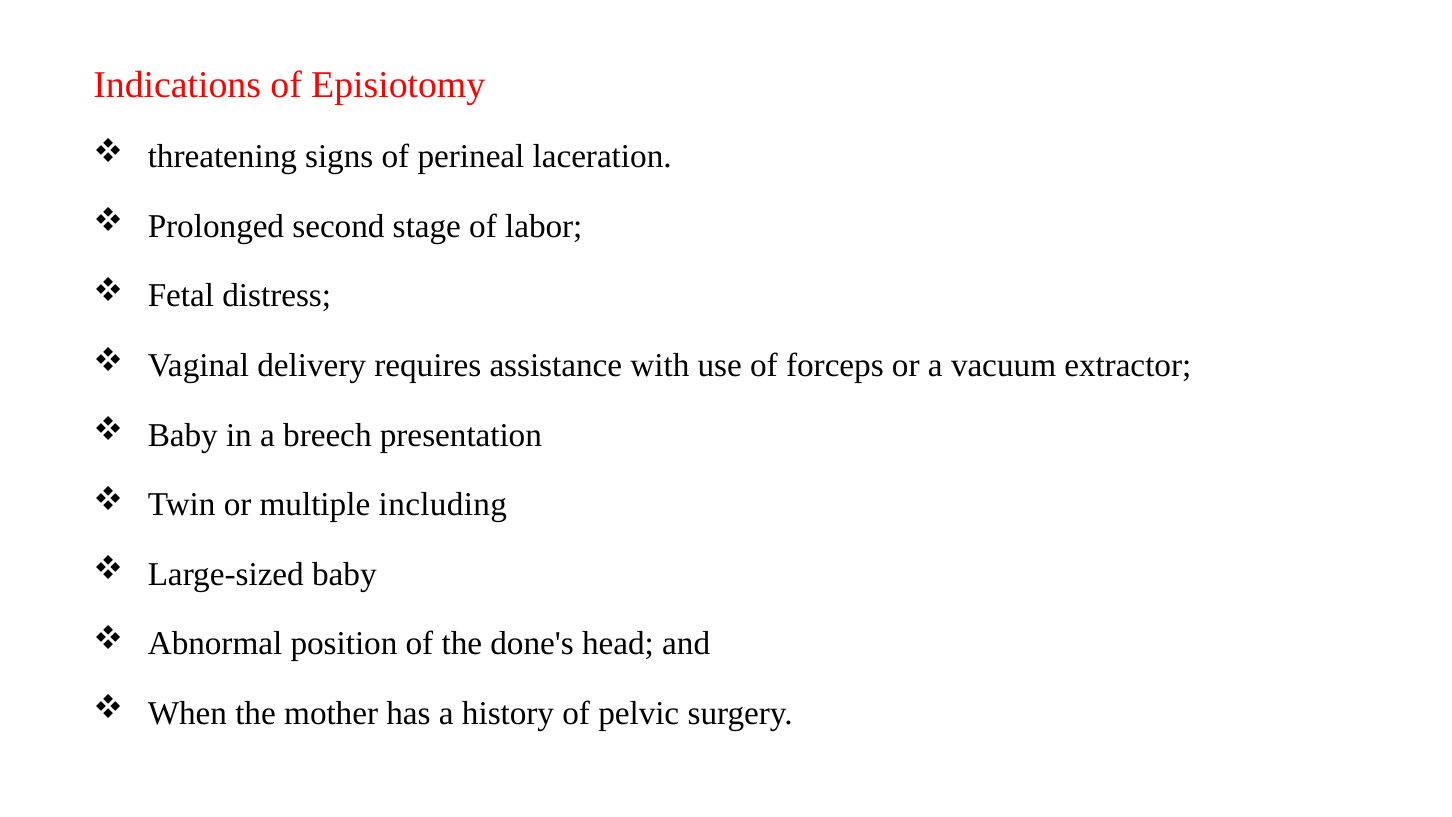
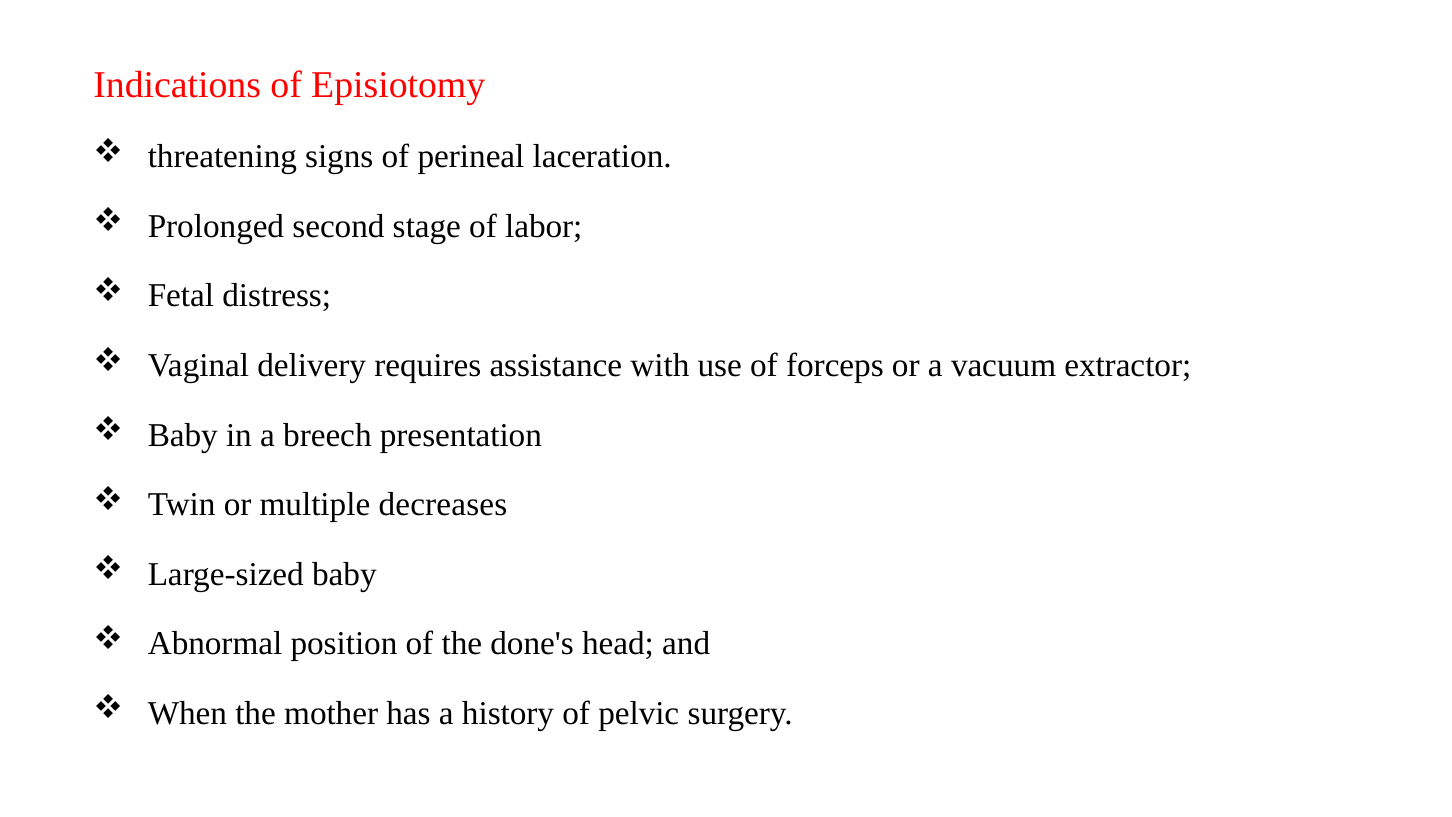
including: including -> decreases (443, 504)
